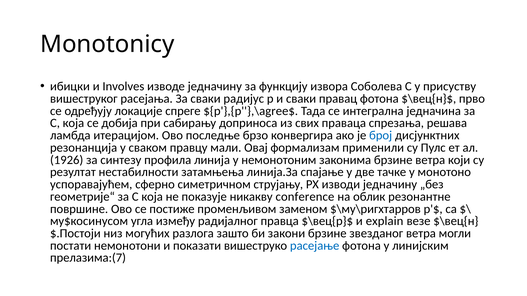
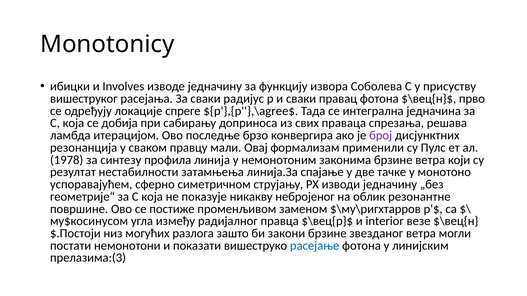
број colour: blue -> purple (381, 136)
1926: 1926 -> 1978 (67, 160)
conference: conference -> небројеног (305, 197)
explain: explain -> interior (385, 221)
прелазима:(7: прелазима:(7 -> прелазима:(3 (88, 258)
